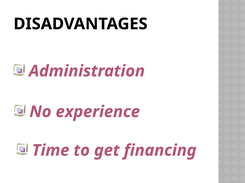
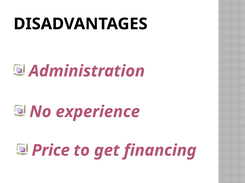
Time: Time -> Price (51, 151)
